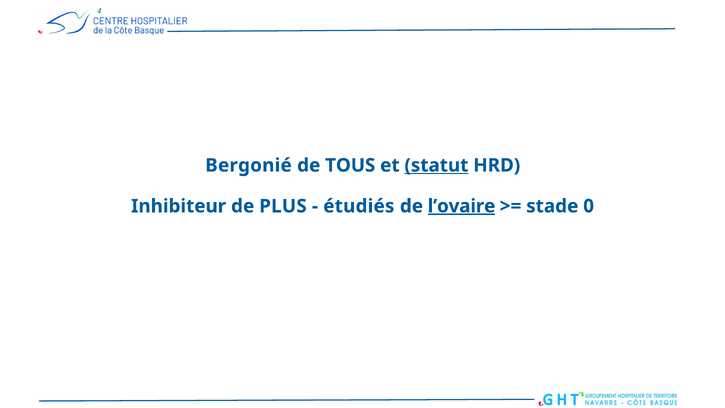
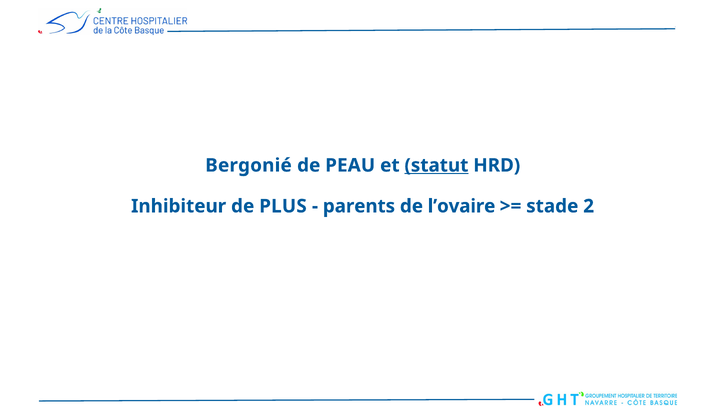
TOUS: TOUS -> PEAU (350, 165)
étudiés: étudiés -> parents (359, 206)
l’ovaire underline: present -> none (462, 206)
0: 0 -> 2 (589, 206)
